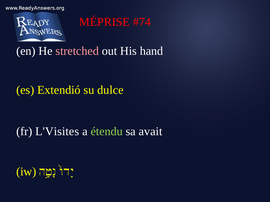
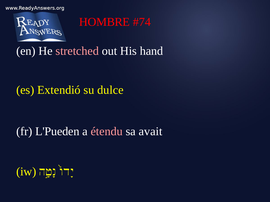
MÉPRISE: MÉPRISE -> HOMBRE (105, 22)
L'Visites: L'Visites -> L'Pueden (57, 132)
étendu colour: light green -> pink (107, 132)
